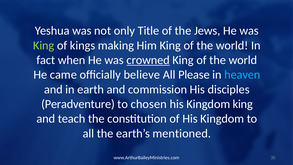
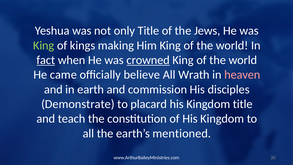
fact underline: none -> present (46, 60)
Please: Please -> Wrath (194, 75)
heaven colour: light blue -> pink (242, 75)
Peradventure: Peradventure -> Demonstrate (78, 104)
chosen: chosen -> placard (149, 104)
Kingdom king: king -> title (243, 104)
